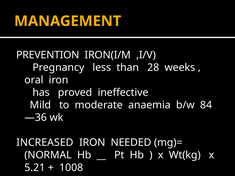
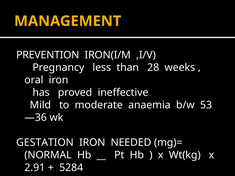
84: 84 -> 53 (206, 105)
INCREASED: INCREASED -> GESTATION (45, 143)
5.21: 5.21 -> 2.91 (35, 168)
1008: 1008 -> 5284 (71, 168)
